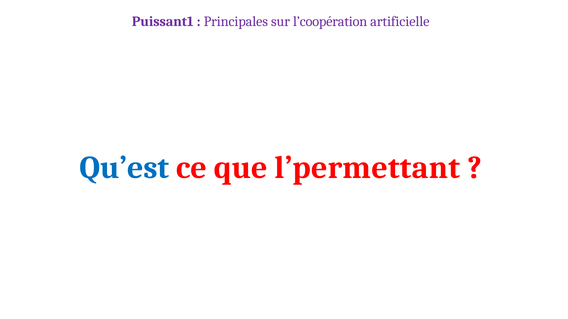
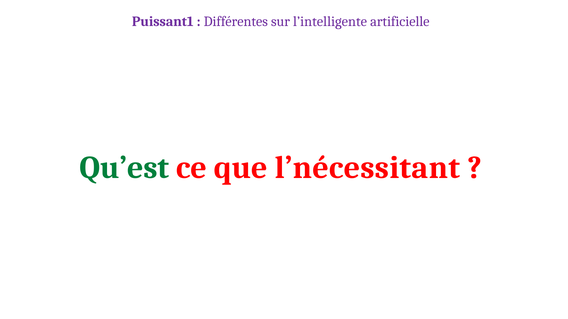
Principales: Principales -> Différentes (236, 22)
l’coopération: l’coopération -> l’intelligente (330, 22)
Qu’est colour: blue -> green (124, 168)
l’permettant: l’permettant -> l’nécessitant (367, 168)
